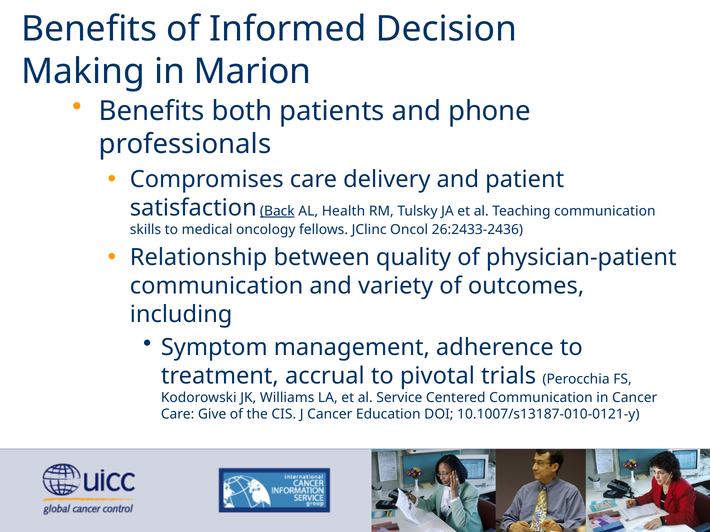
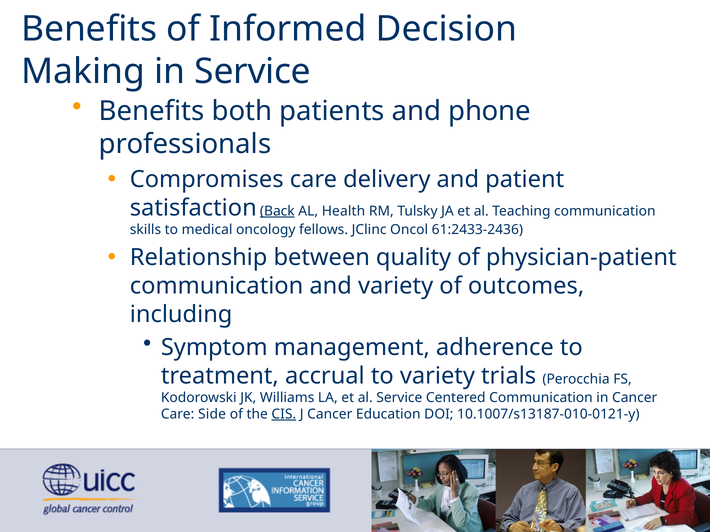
in Marion: Marion -> Service (253, 72)
26:2433-2436: 26:2433-2436 -> 61:2433-2436 (477, 230)
to pivotal: pivotal -> variety (437, 376)
Give: Give -> Side (212, 414)
CIS underline: none -> present (284, 414)
